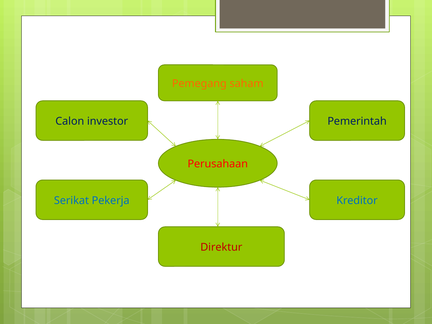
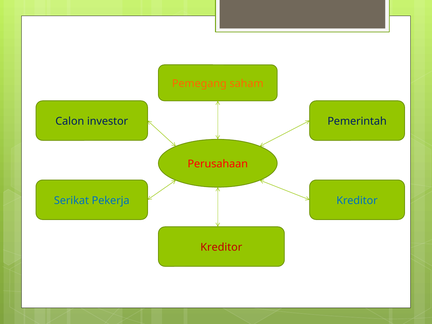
Direktur: Direktur -> Kreditor (221, 247)
